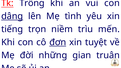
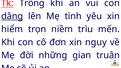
tiếng: tiếng -> hiểm (12, 29)
đơn underline: present -> none (58, 42)
tuyệt: tuyệt -> nguy (96, 42)
